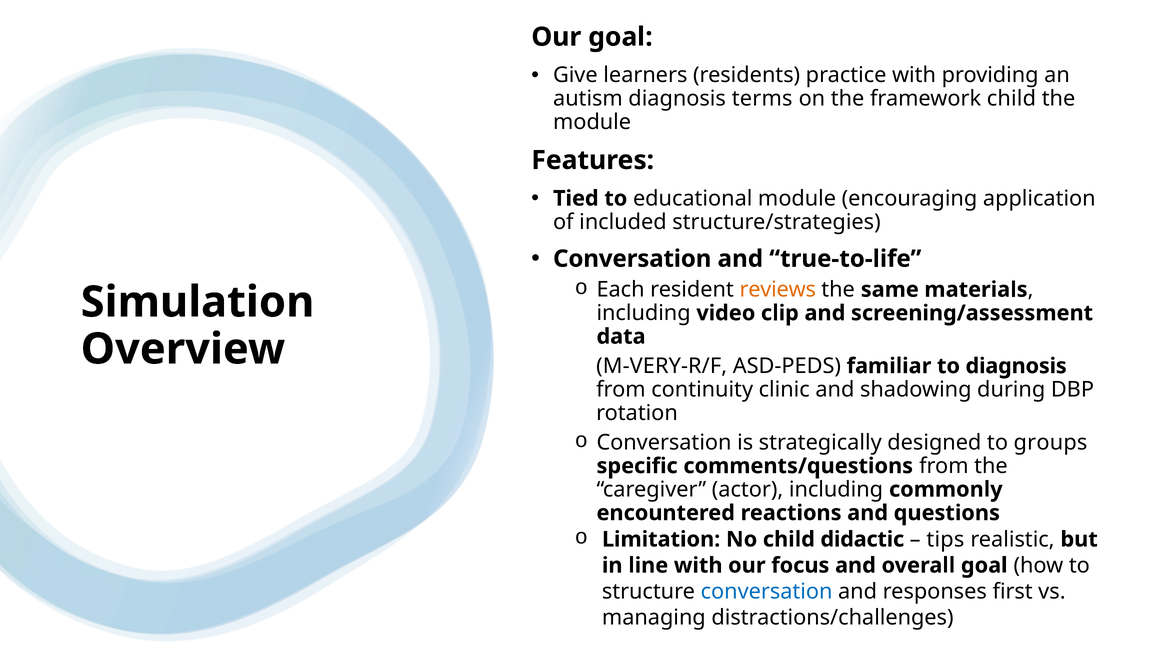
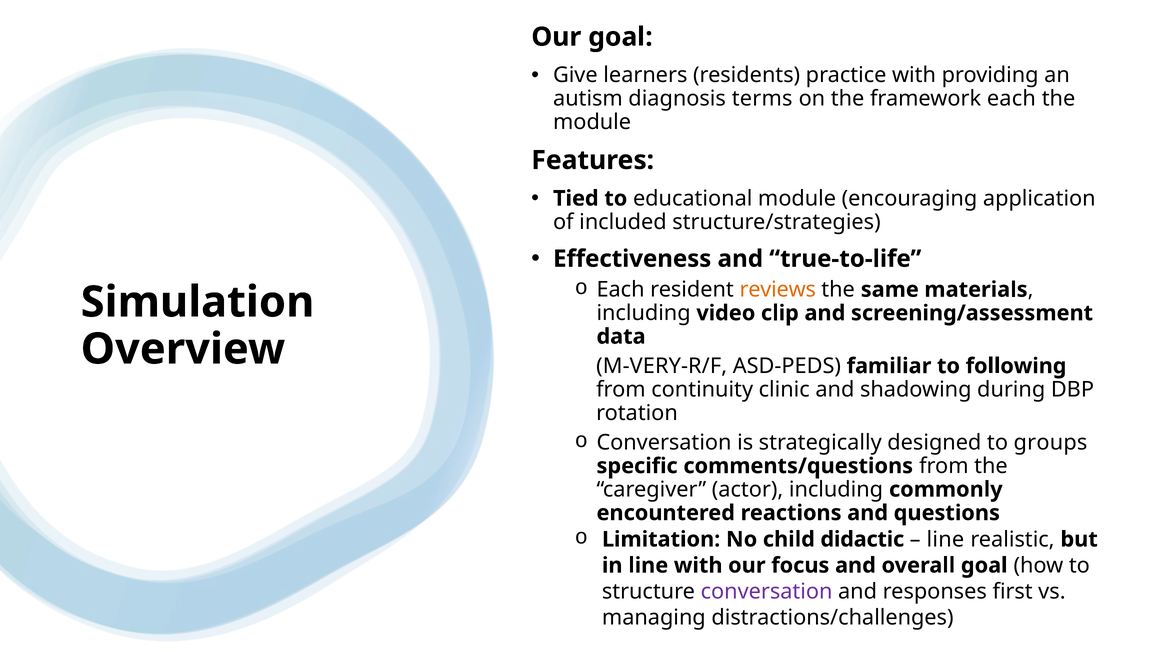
framework child: child -> each (1011, 99)
Conversation: Conversation -> Effectiveness (632, 259)
to diagnosis: diagnosis -> following (1016, 366)
tips: tips -> line (945, 539)
conversation colour: blue -> purple (767, 591)
